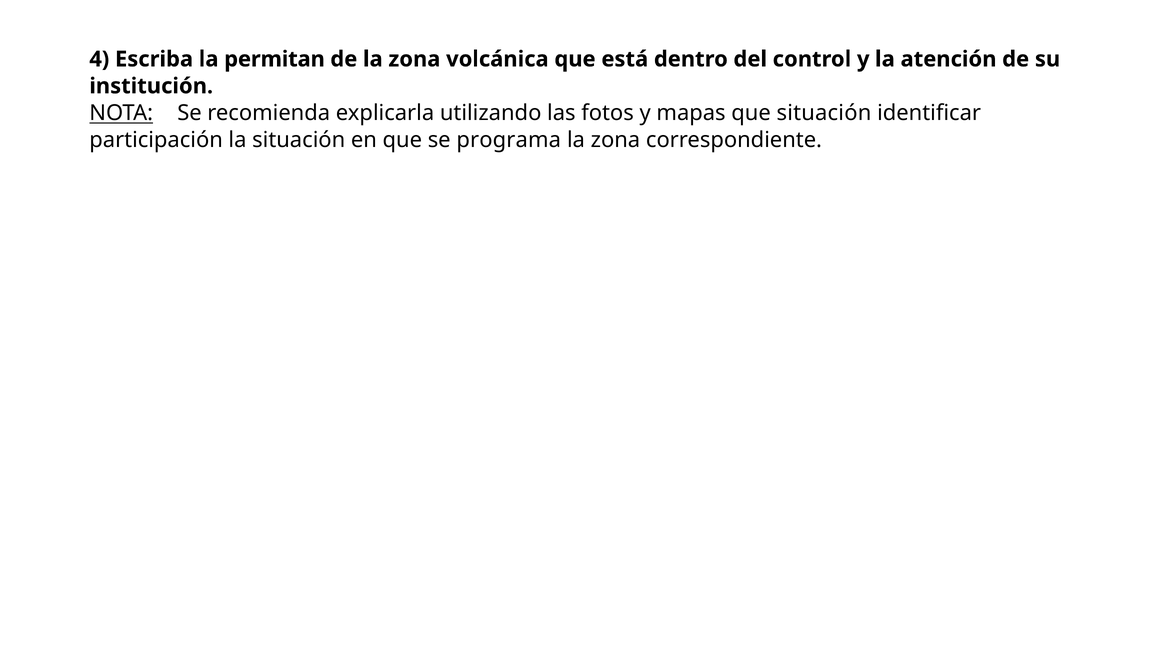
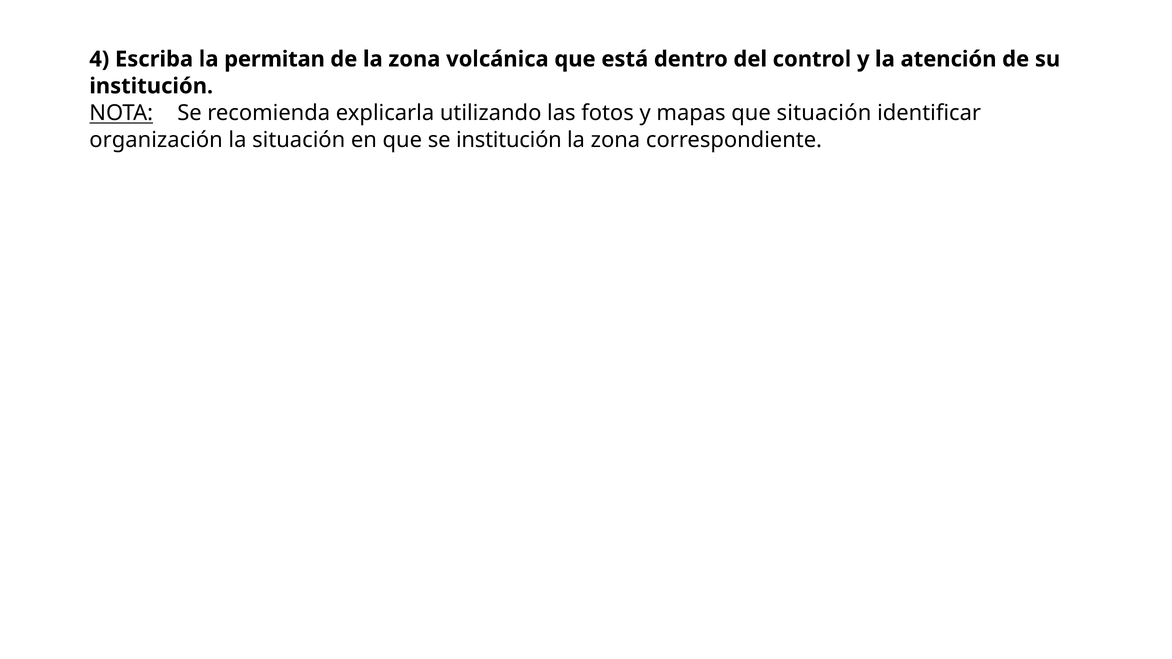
participación: participación -> organización (156, 140)
se programa: programa -> institución (509, 140)
